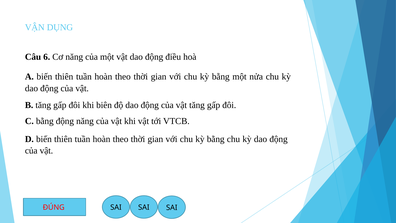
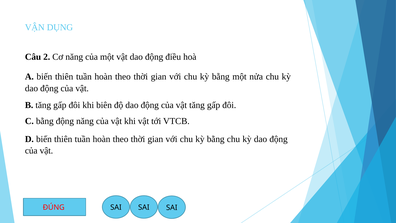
6: 6 -> 2 (47, 57)
